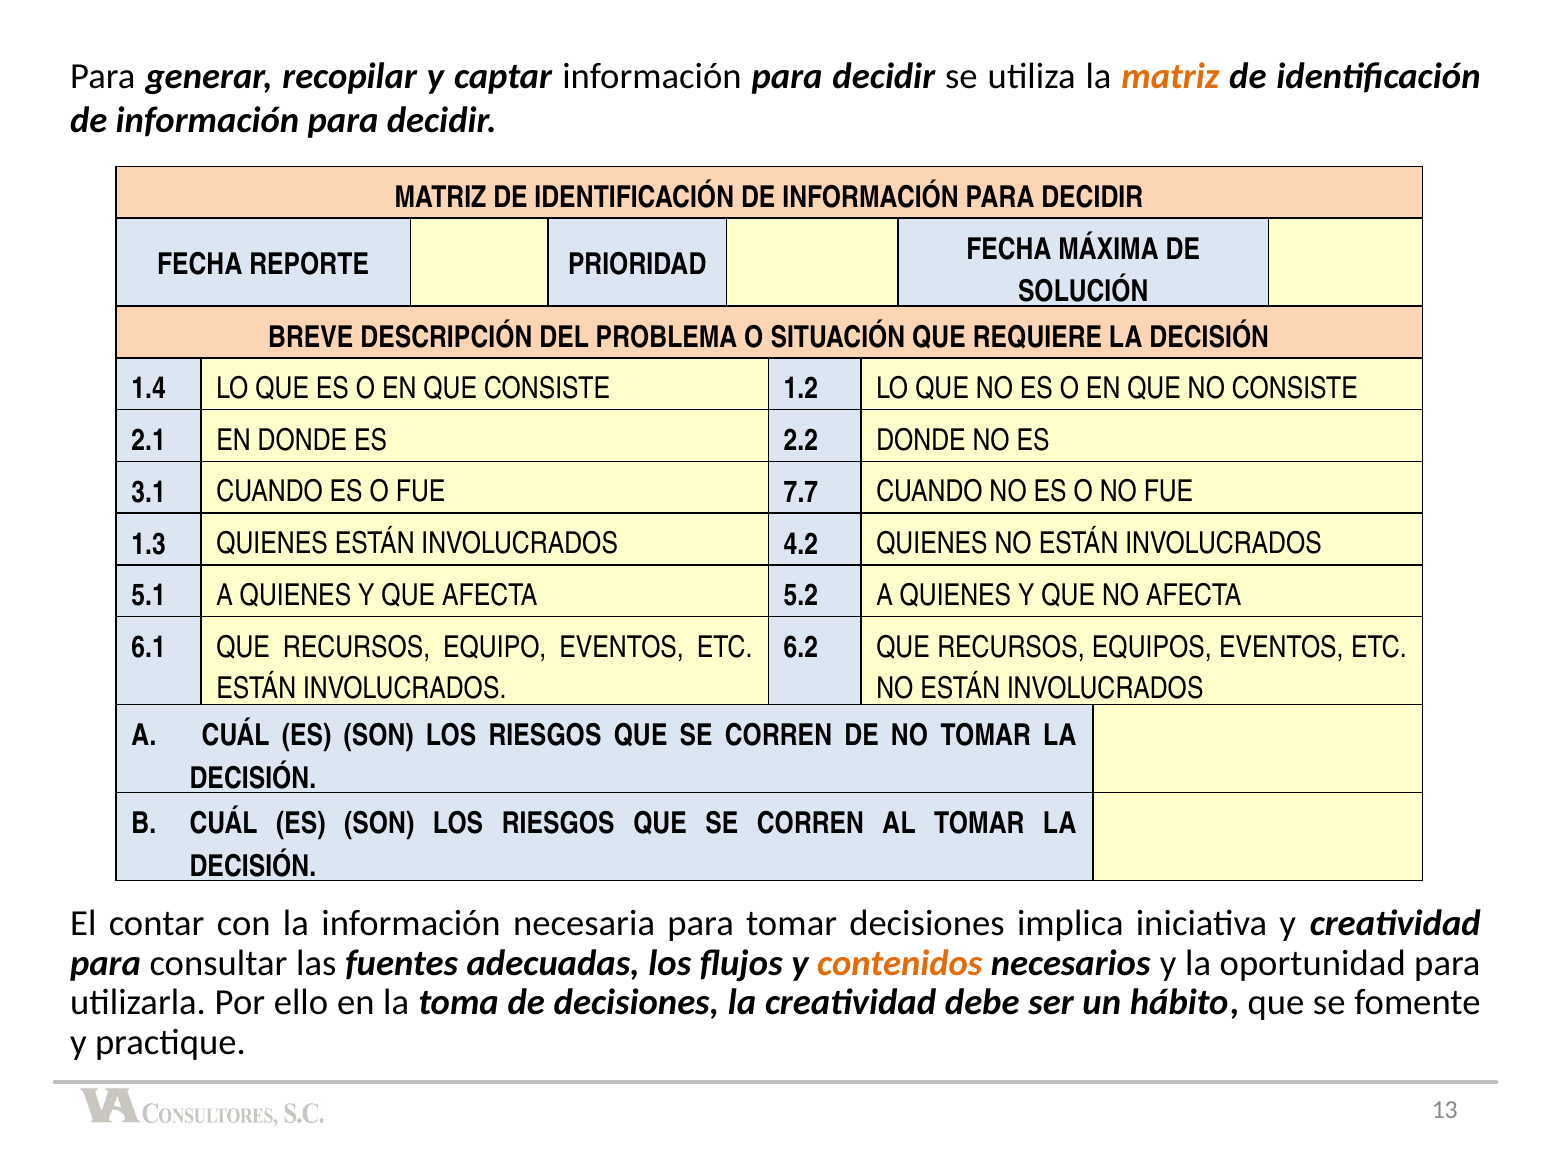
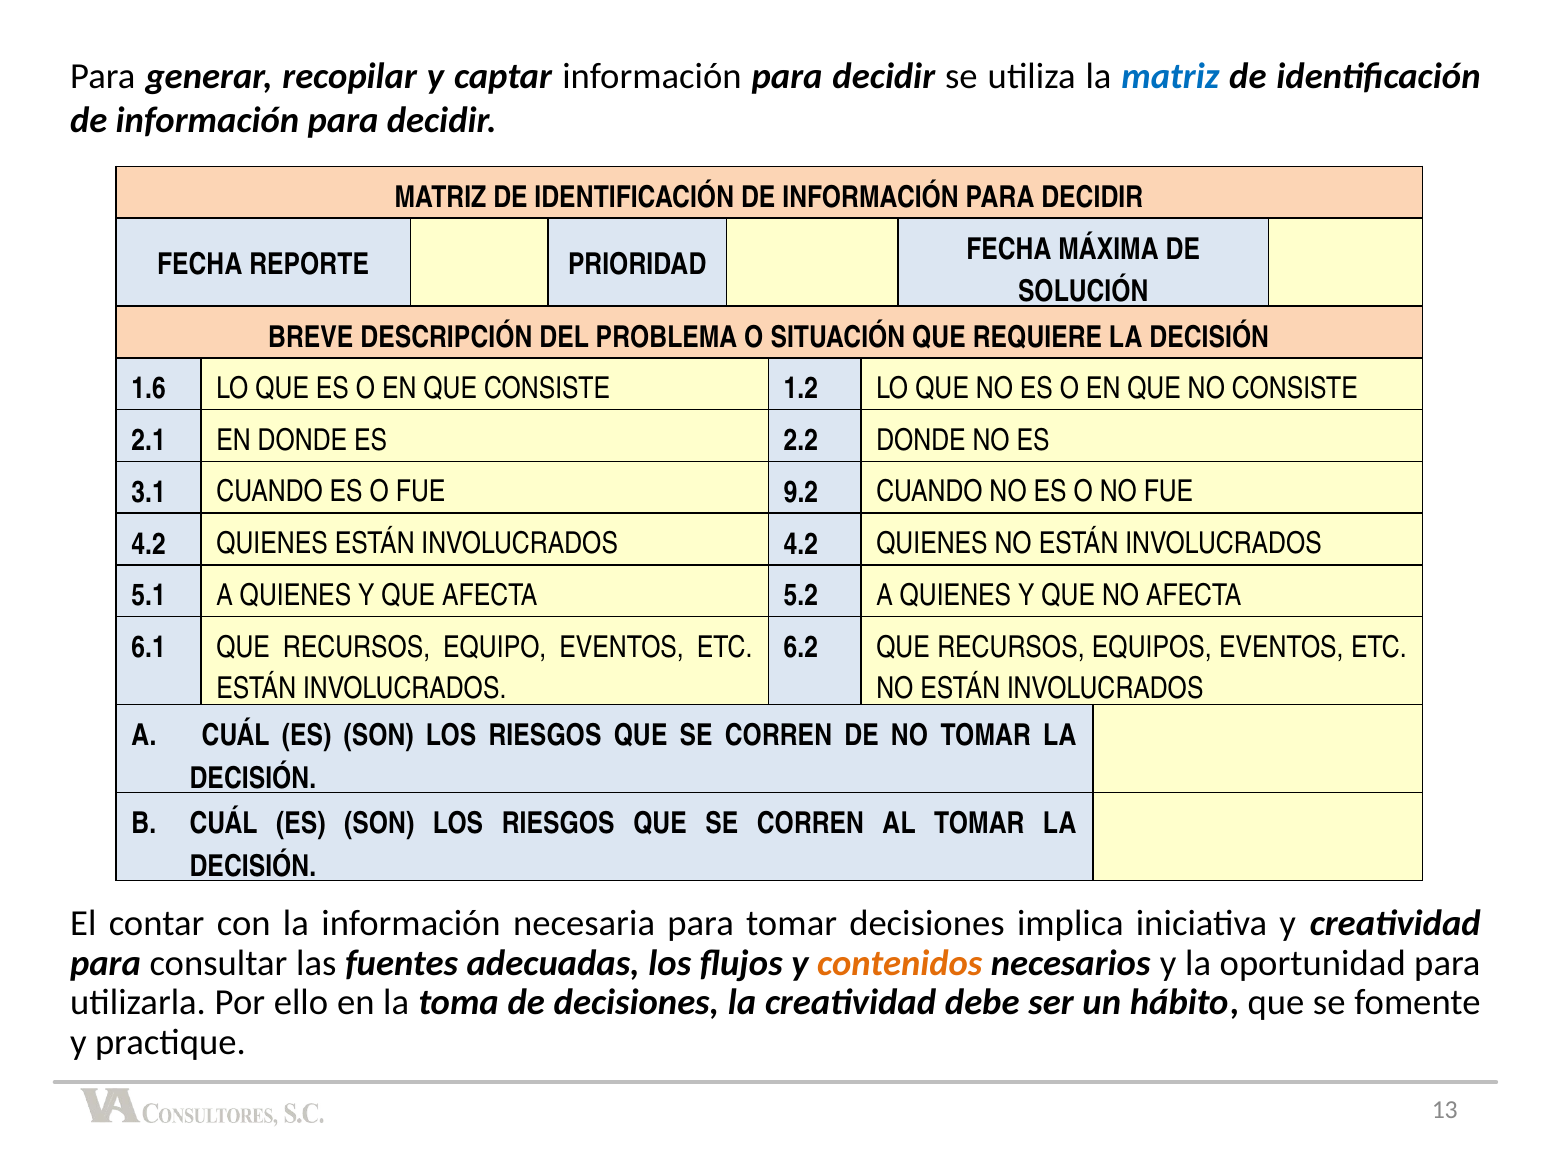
matriz colour: orange -> blue (1170, 76)
1.4: 1.4 -> 1.6 (149, 389)
7.7: 7.7 -> 9.2 (801, 493)
1.3: 1.3 -> 4.2 (149, 544)
